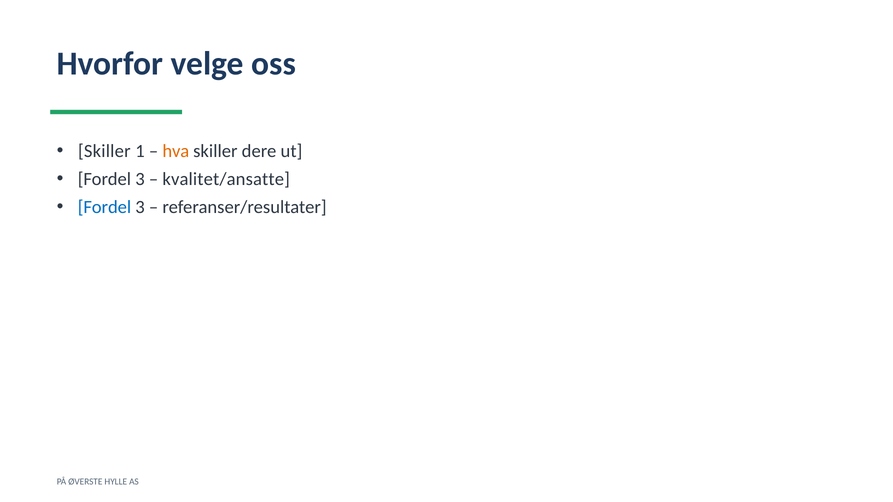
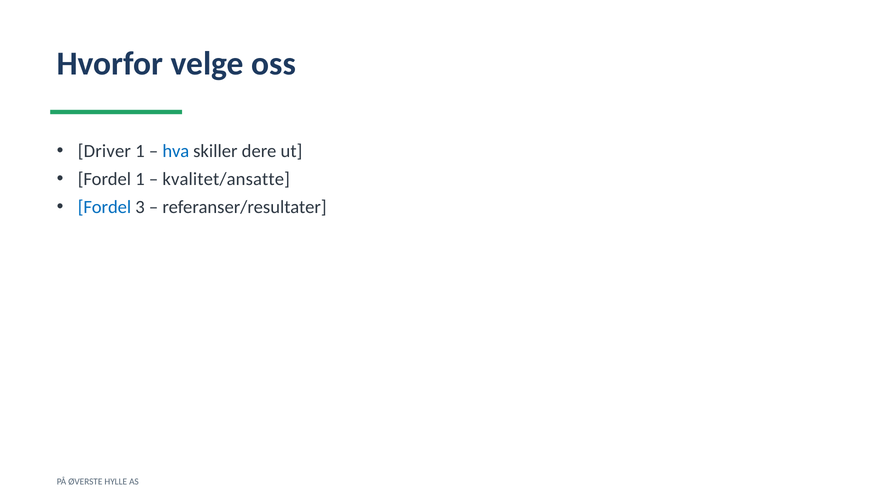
Skiller: Skiller -> Driver (104, 151)
hva colour: orange -> blue (176, 151)
3: 3 -> 1 (140, 179)
